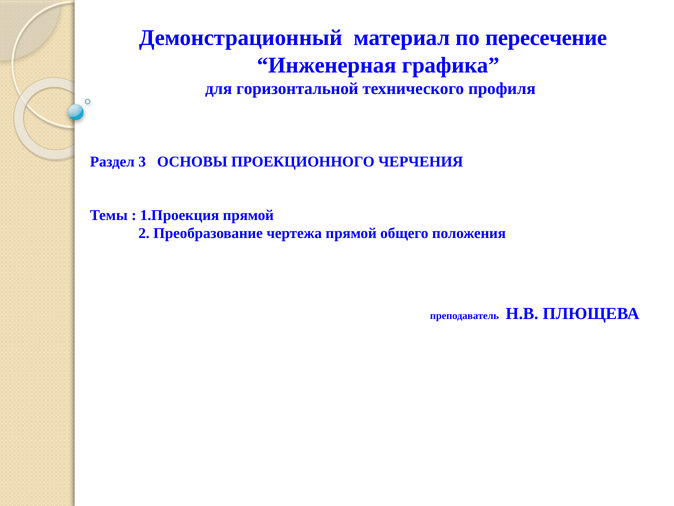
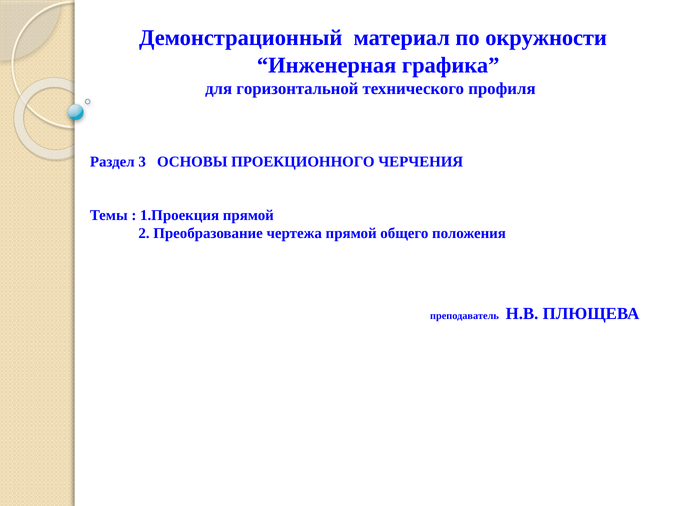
пересечение: пересечение -> окружности (546, 38)
